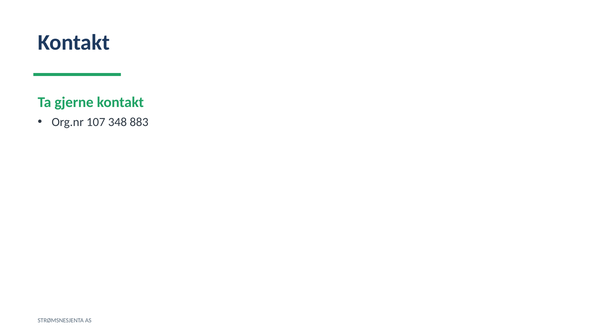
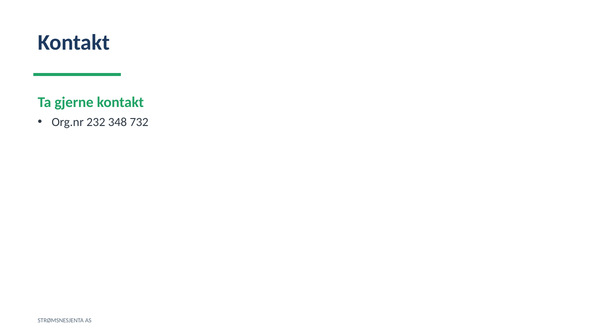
107: 107 -> 232 (96, 122)
883: 883 -> 732 (139, 122)
